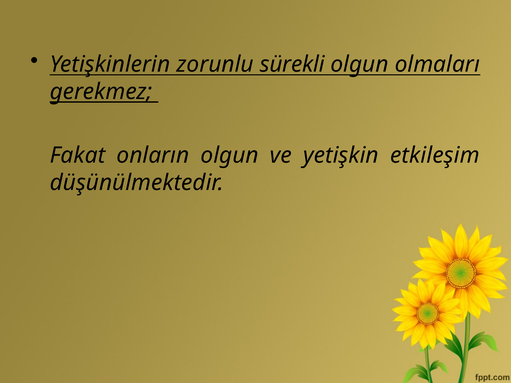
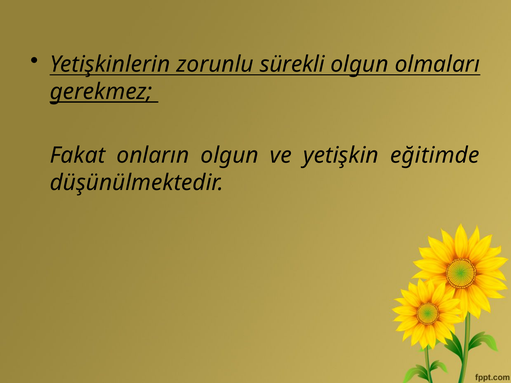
etkileşim: etkileşim -> eğitimde (435, 155)
